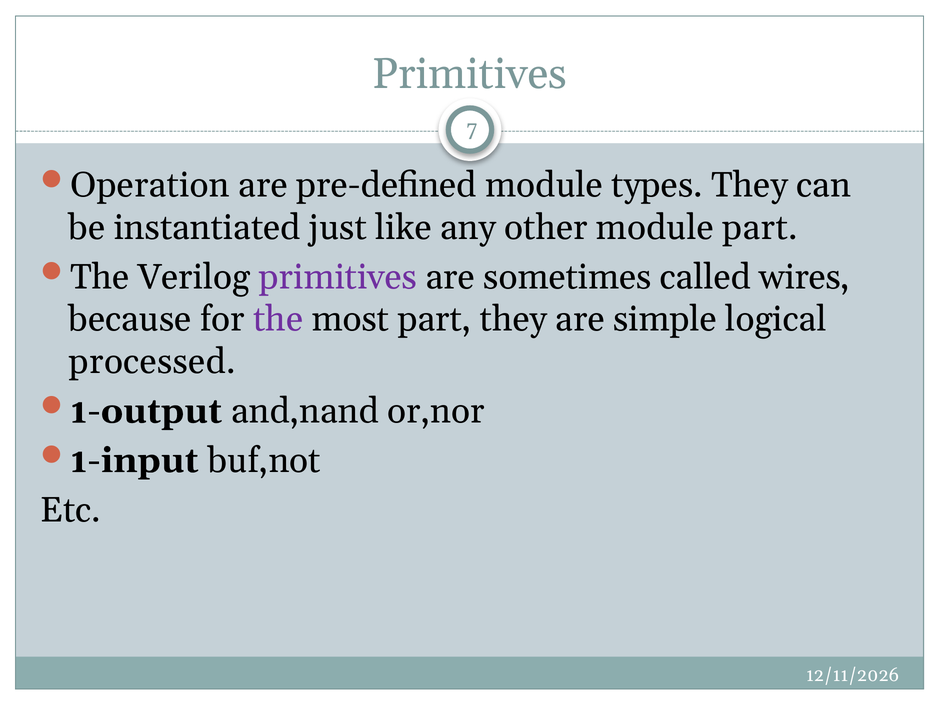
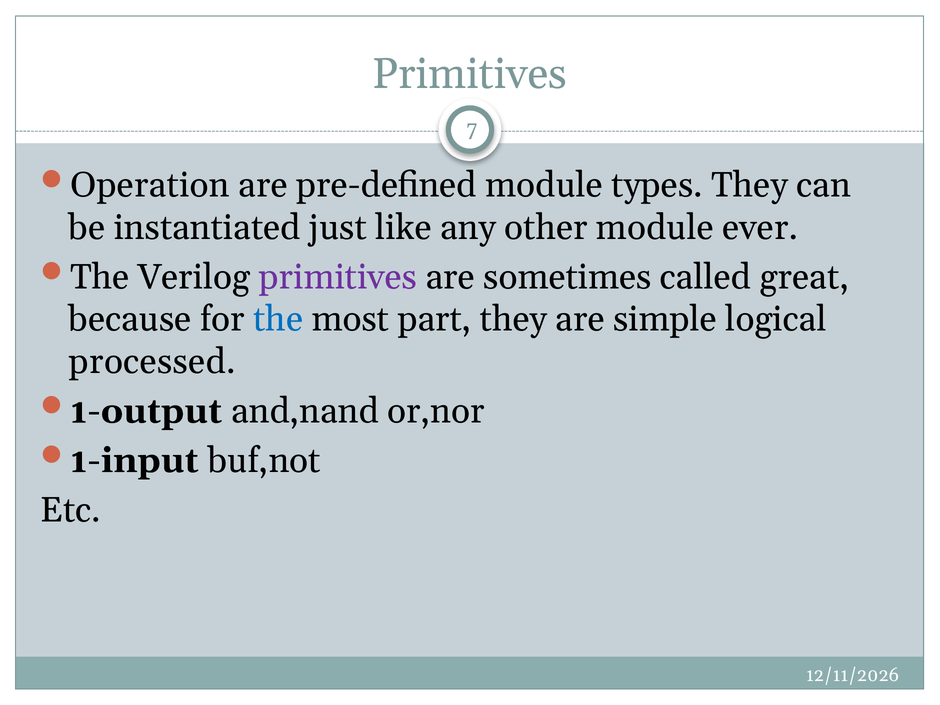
module part: part -> ever (760, 228)
wires: wires -> great (804, 277)
the colour: purple -> blue (278, 319)
